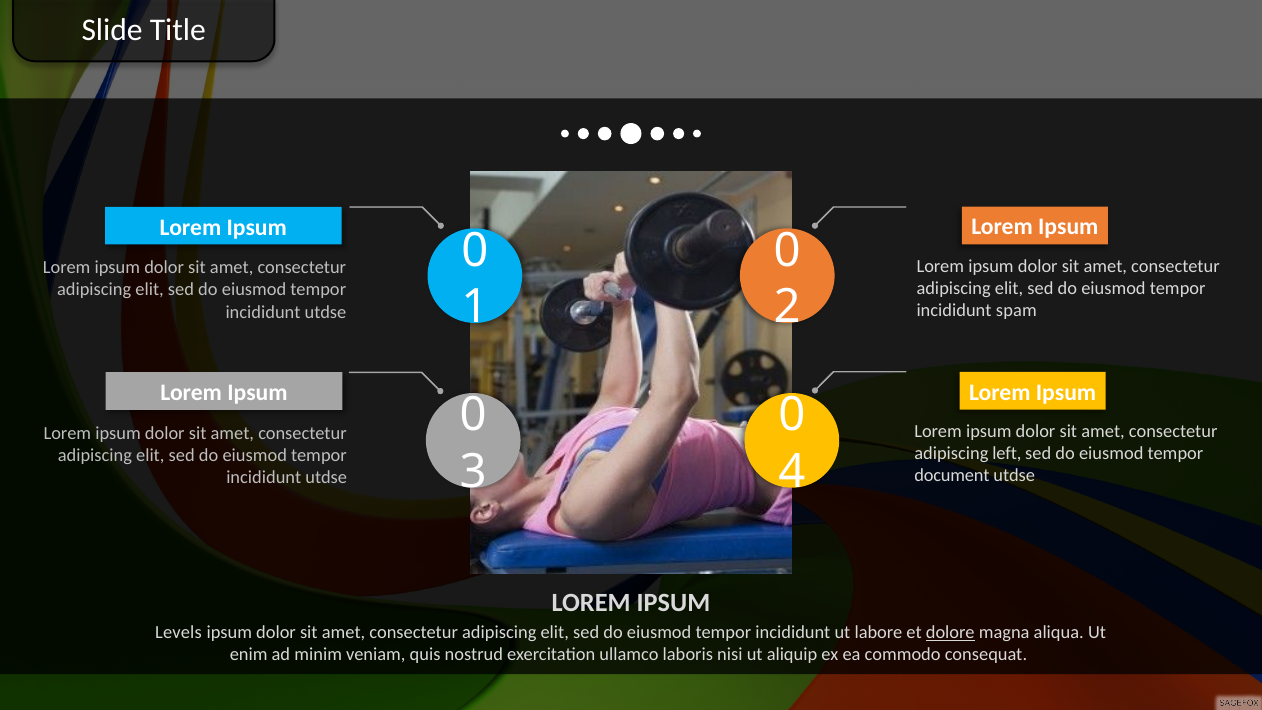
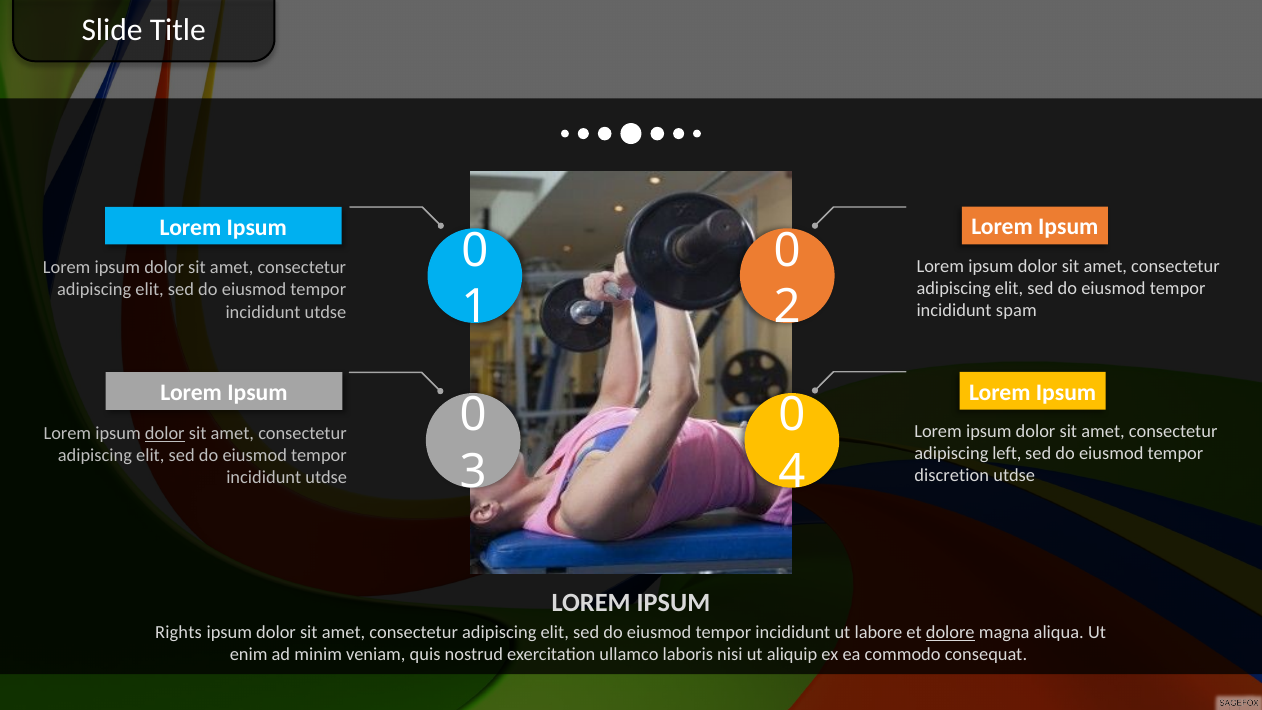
dolor underline: none -> present (165, 433)
document: document -> discretion (952, 476)
Levels: Levels -> Rights (178, 632)
